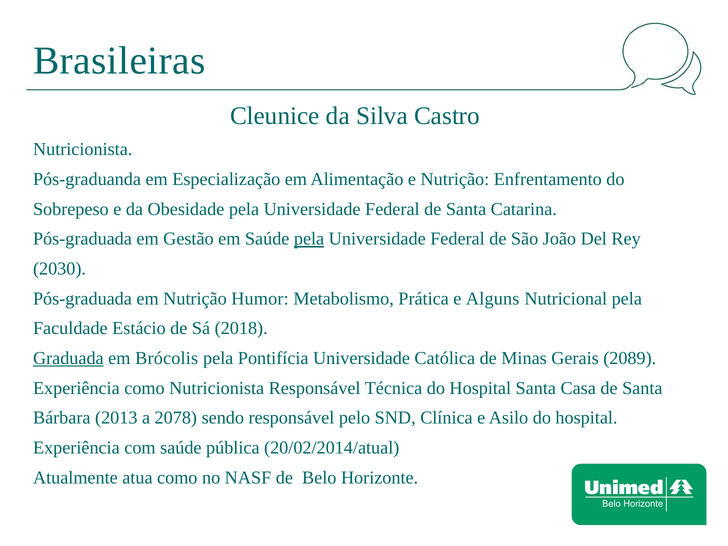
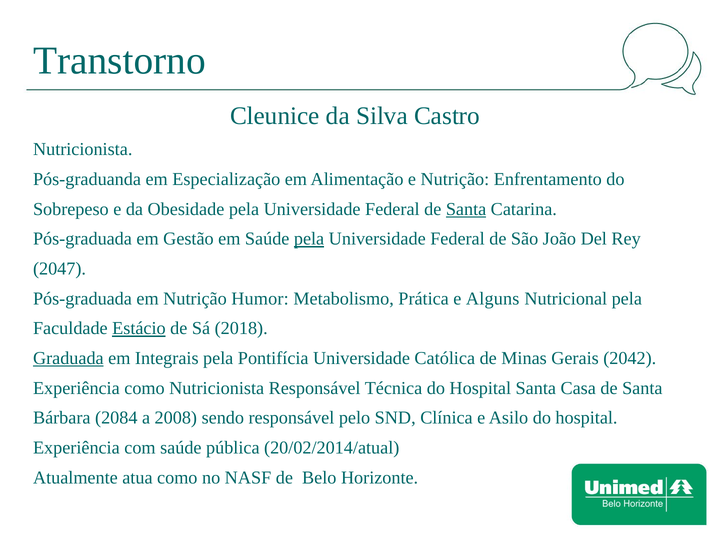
Brasileiras: Brasileiras -> Transtorno (119, 61)
Santa underline: none -> present (466, 209)
2030: 2030 -> 2047 (60, 269)
Estácio underline: none -> present (139, 328)
Brócolis: Brócolis -> Integrais (167, 358)
2089: 2089 -> 2042 (630, 358)
2013: 2013 -> 2084 (116, 418)
2078: 2078 -> 2008 (176, 418)
